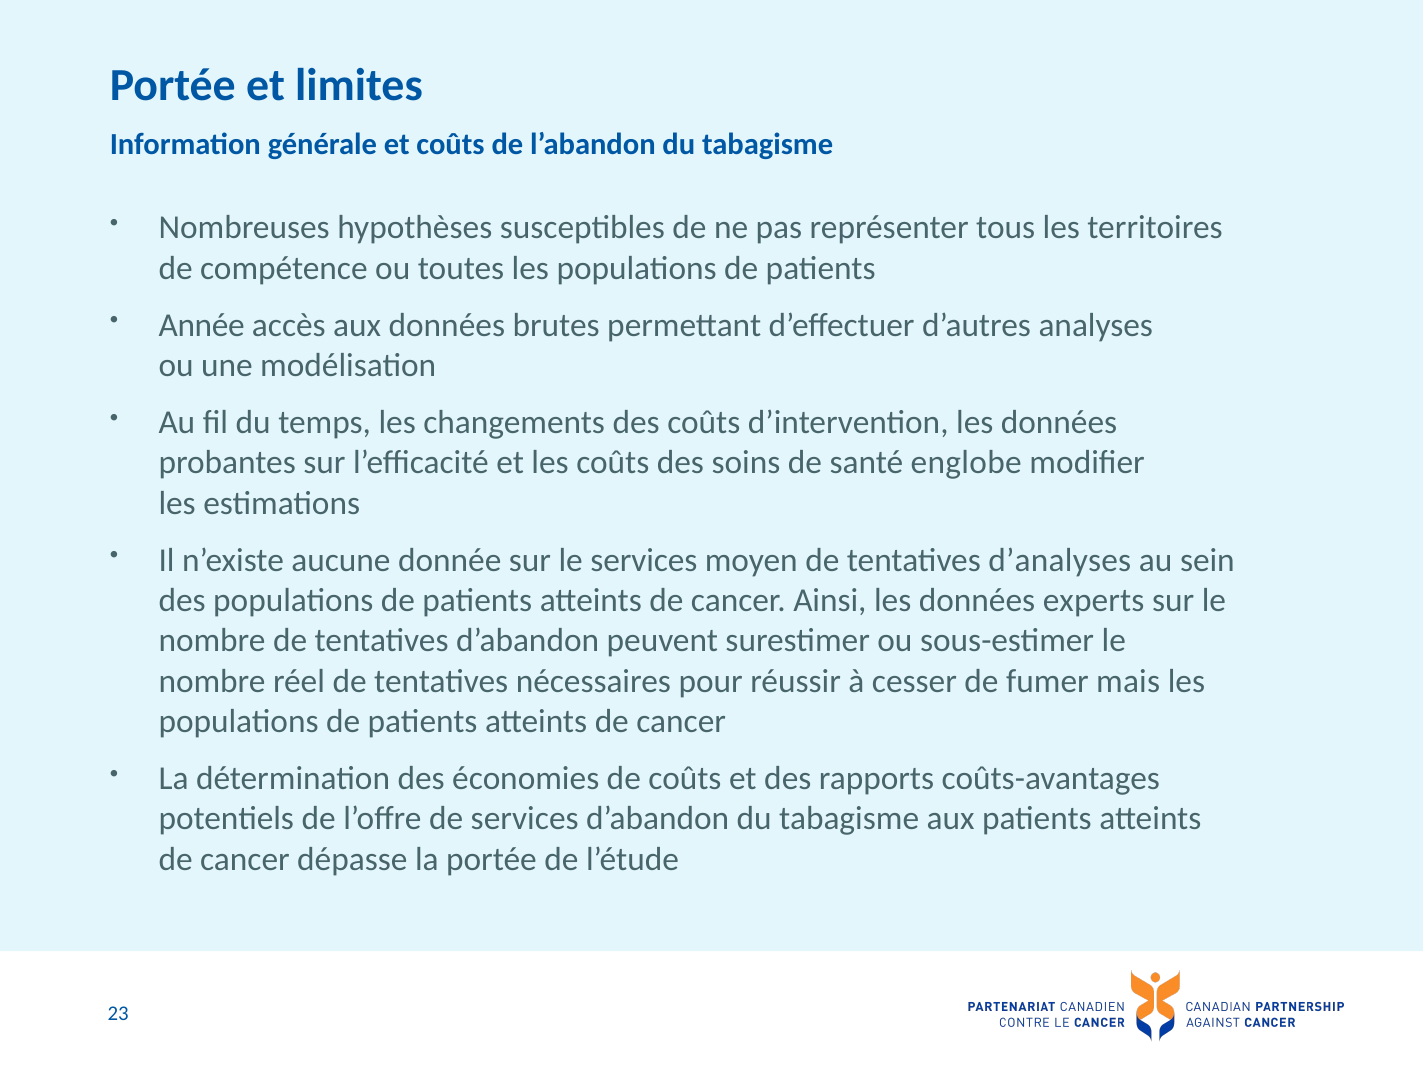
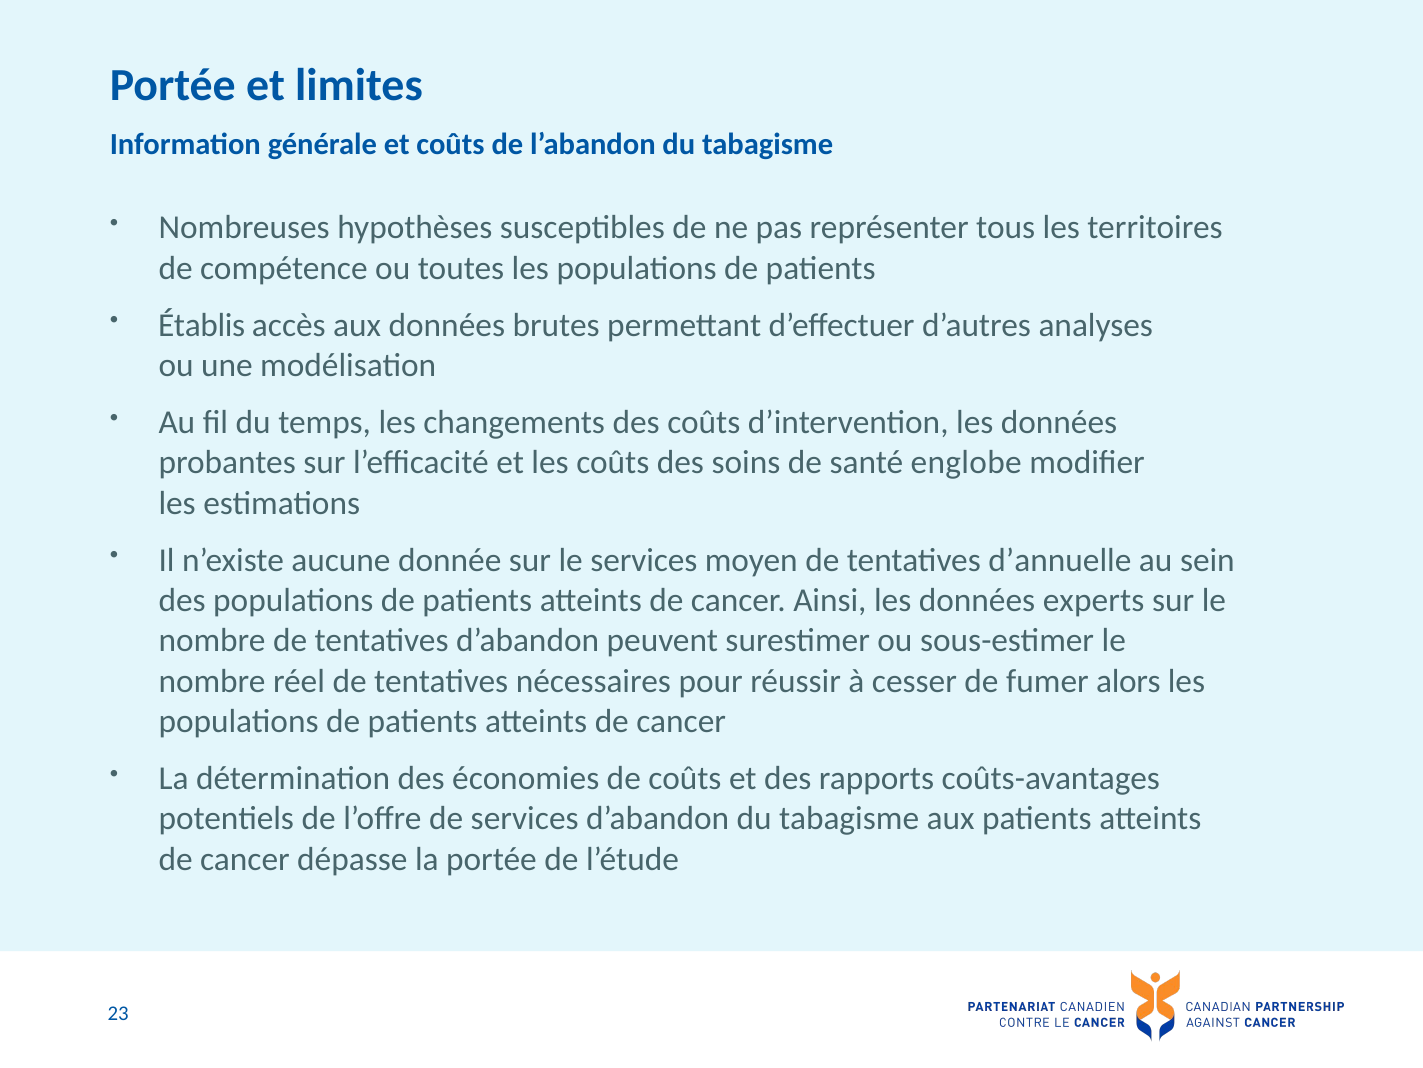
Année: Année -> Établis (202, 325)
d’analyses: d’analyses -> d’annuelle (1060, 560)
mais: mais -> alors (1128, 681)
